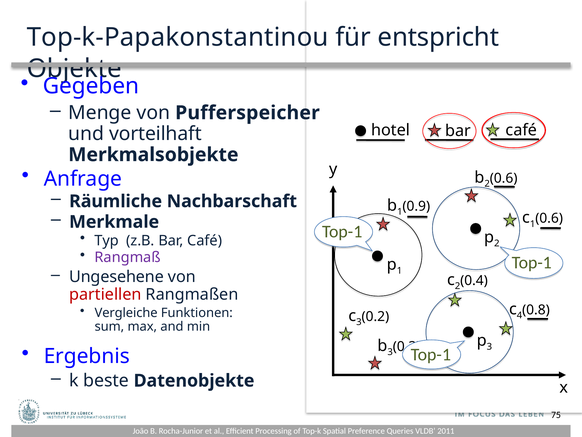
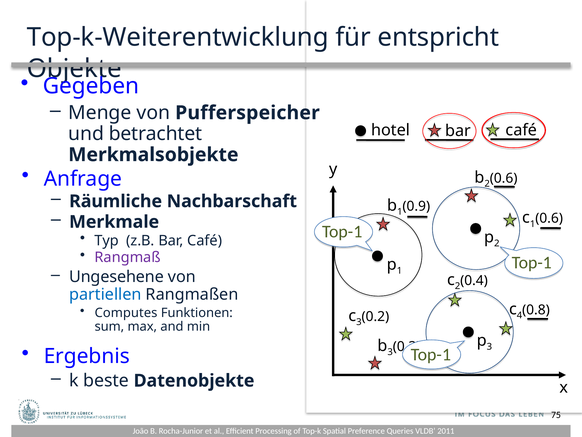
Top-k-Papakonstantinou: Top-k-Papakonstantinou -> Top-k-Weiterentwicklung (178, 37)
vorteilhaft: vorteilhaft -> betrachtet (155, 134)
partiellen colour: red -> blue (105, 294)
Vergleiche: Vergleiche -> Computes (126, 312)
